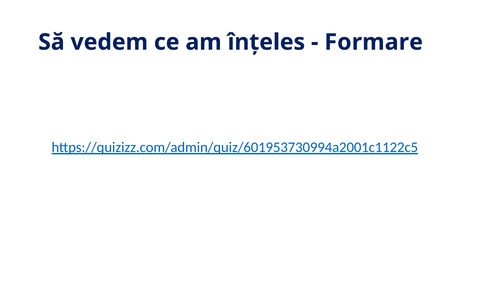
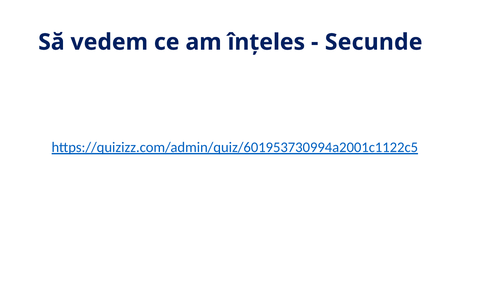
Formare: Formare -> Secunde (374, 42)
